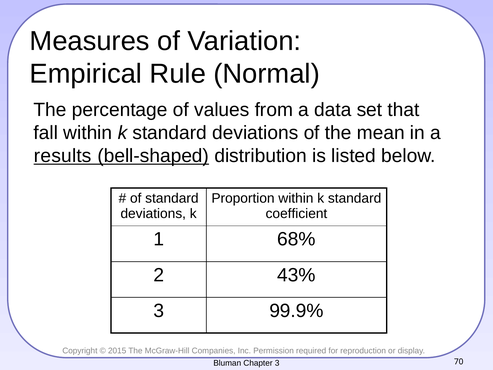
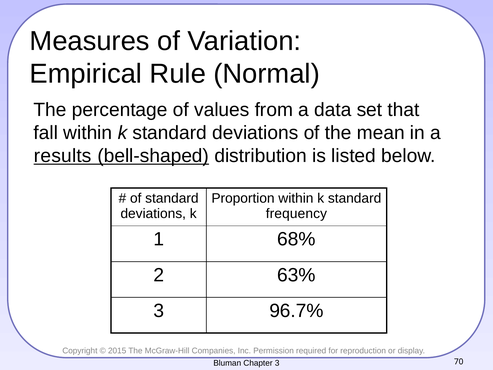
coefficient: coefficient -> frequency (296, 213)
43%: 43% -> 63% (296, 275)
99.9%: 99.9% -> 96.7% (296, 311)
